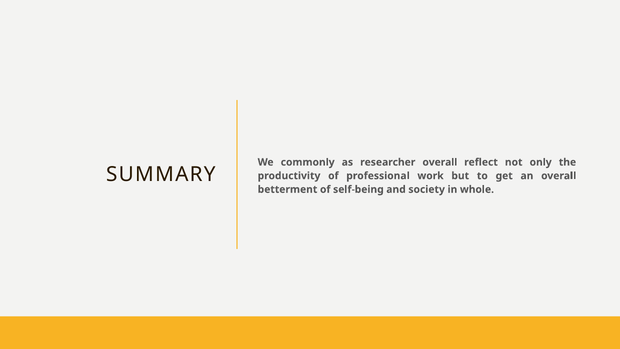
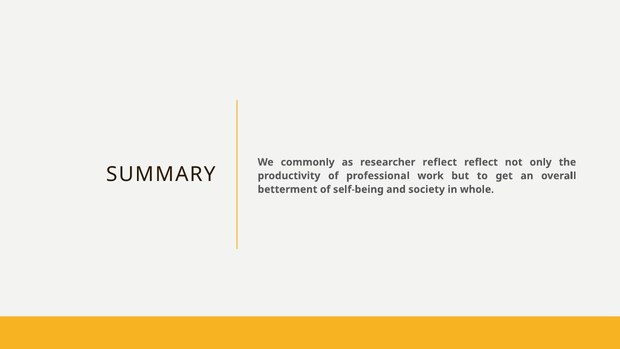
researcher overall: overall -> reflect (440, 162)
